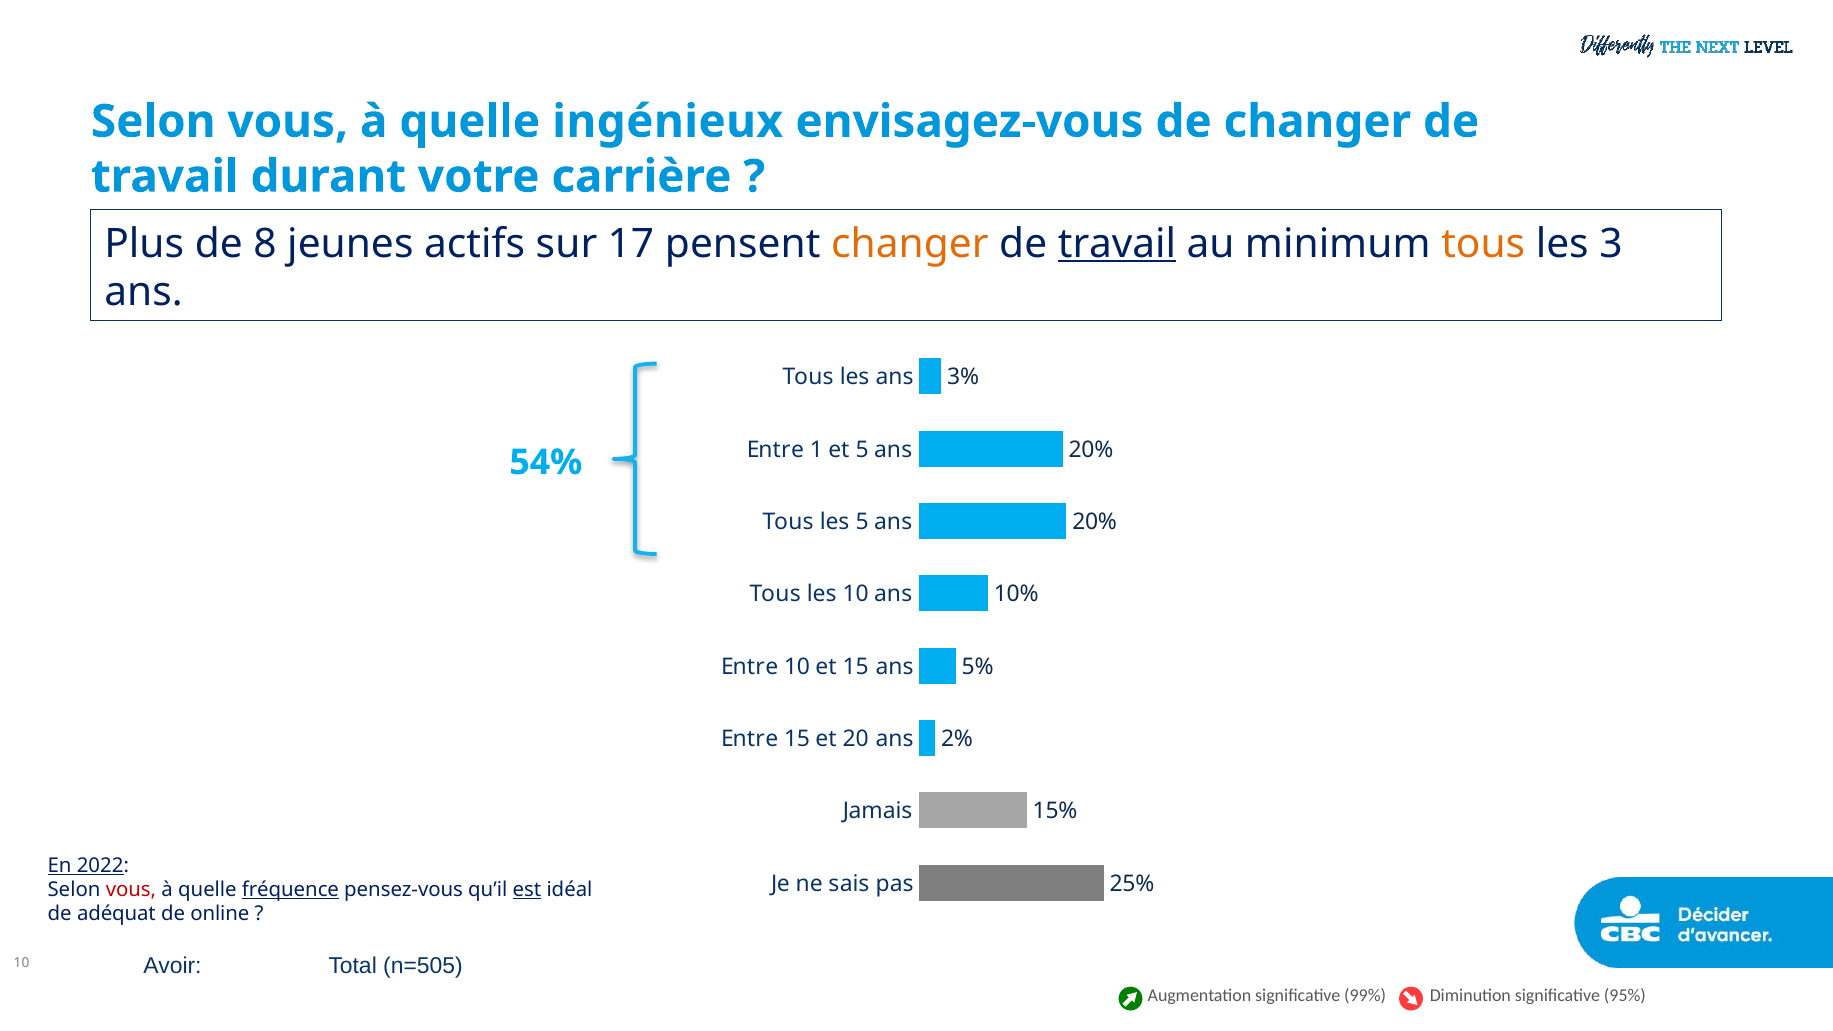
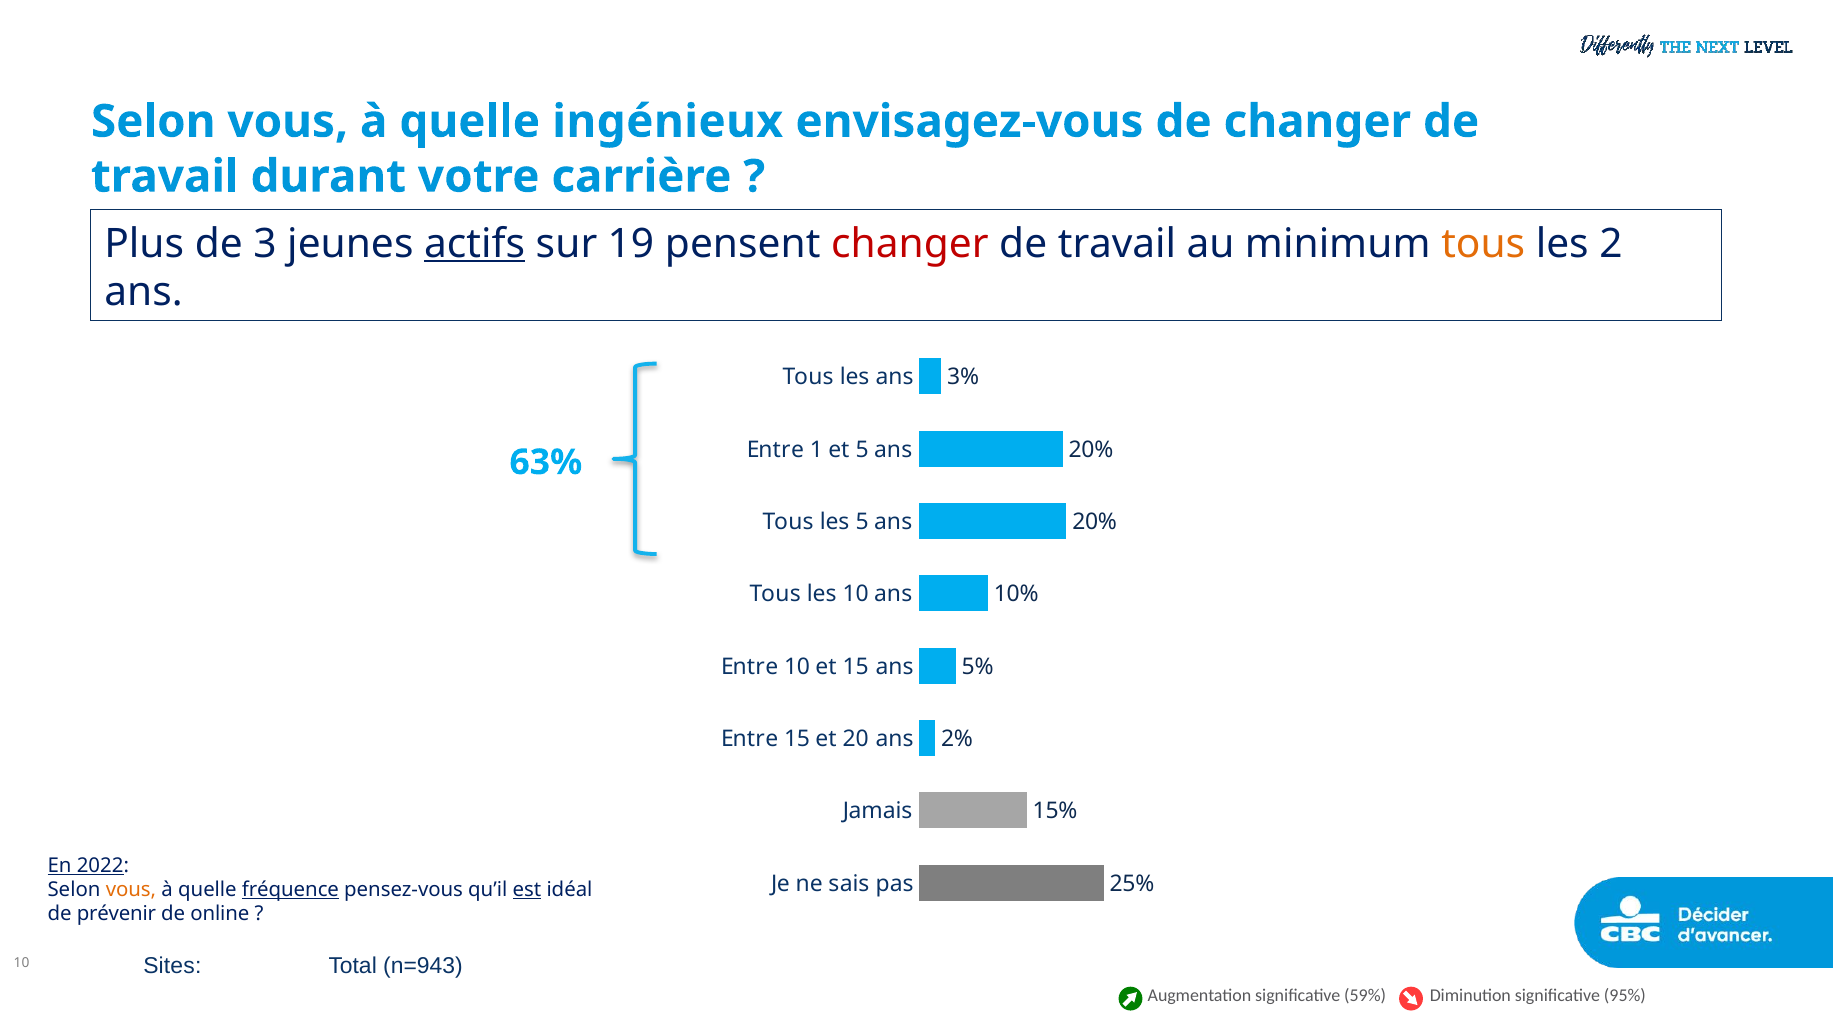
8: 8 -> 3 (265, 244)
actifs underline: none -> present (475, 244)
17: 17 -> 19 (631, 244)
changer colour: orange -> red (910, 244)
travail underline: present -> none (1117, 244)
3: 3 -> 2 (1611, 244)
54%: 54% -> 63% (546, 462)
vous colour: red -> orange (131, 890)
adéquat: adéquat -> prévenir (116, 914)
Avoir: Avoir -> Sites (172, 966)
n=505: n=505 -> n=943 (423, 966)
99%: 99% -> 59% (1365, 996)
